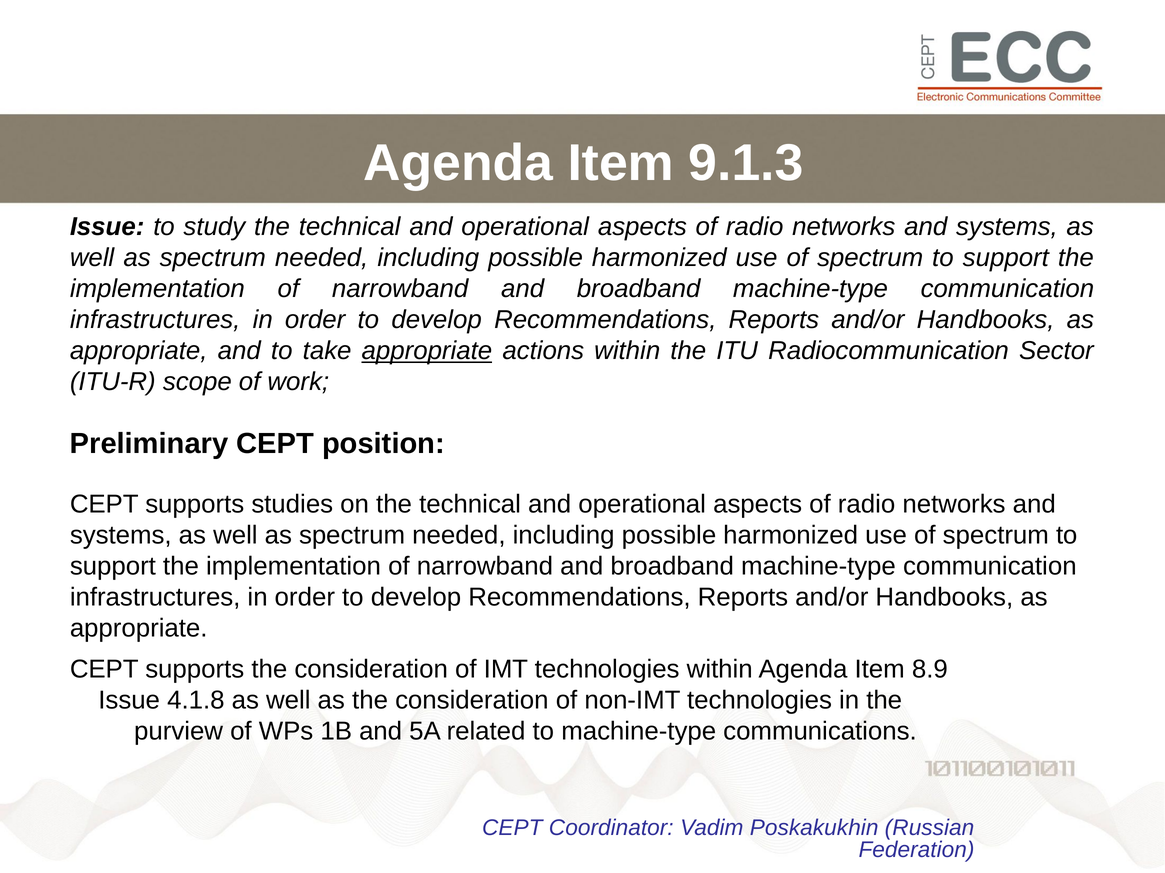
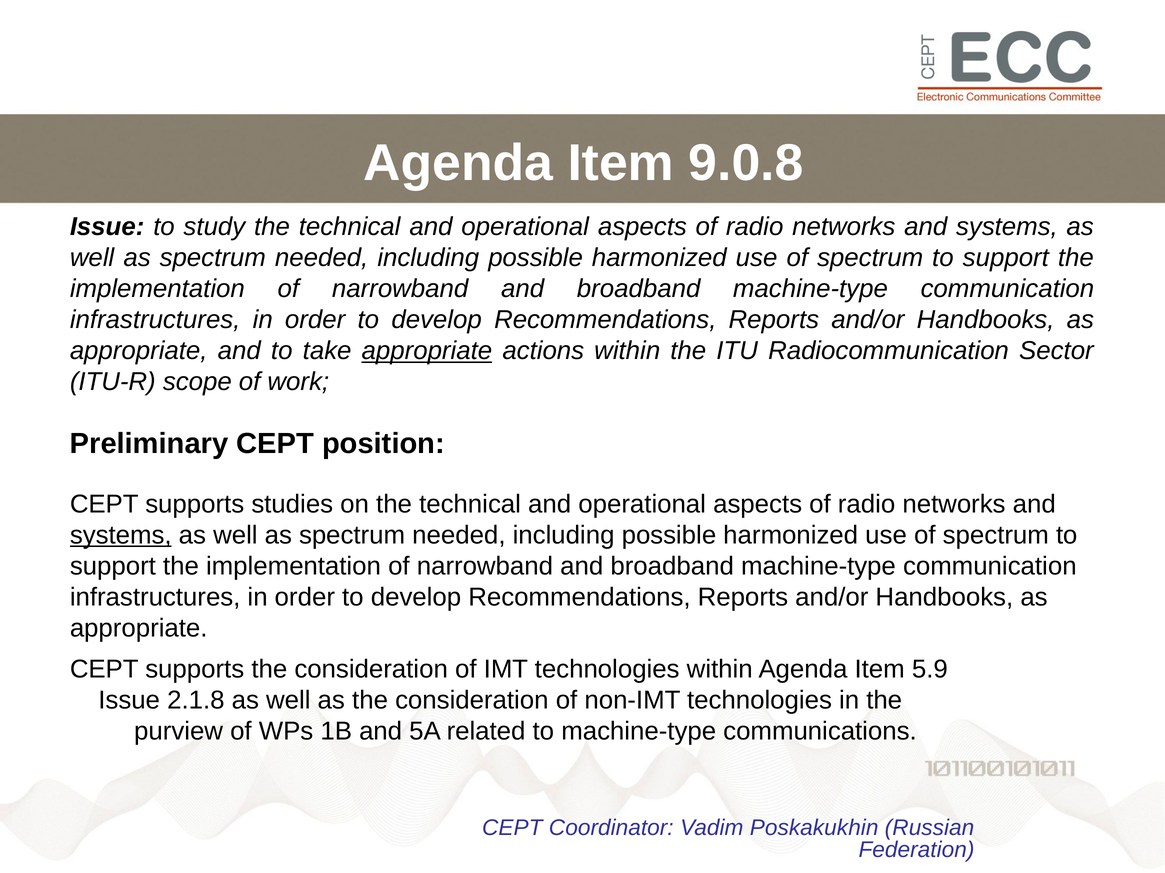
9.1.3: 9.1.3 -> 9.0.8 (746, 163)
systems underline: none -> present (121, 536)
8.9: 8.9 -> 5.9 (930, 670)
4.1.8: 4.1.8 -> 2.1.8 (196, 701)
